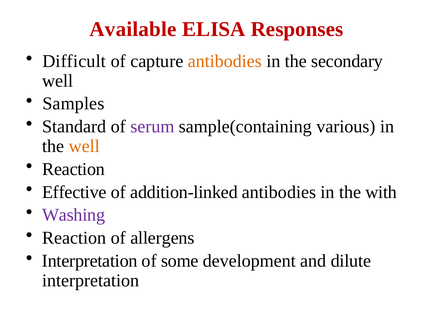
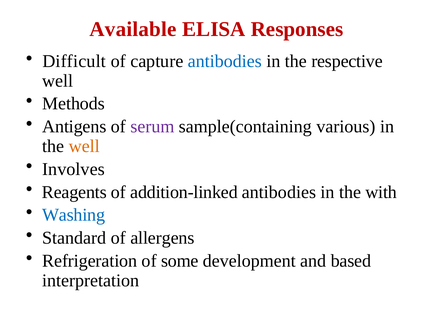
antibodies colour: orange -> blue (225, 61)
secondary: secondary -> respective (347, 61)
Samples: Samples -> Methods (74, 104)
Standard: Standard -> Antigens (74, 127)
Reaction: Reaction -> Involves (73, 169)
Effective: Effective -> Reagents (74, 192)
Washing colour: purple -> blue (74, 215)
Reaction: Reaction -> Standard (74, 238)
Interpretation: Interpretation -> Refrigeration (90, 261)
dilute: dilute -> based (351, 261)
